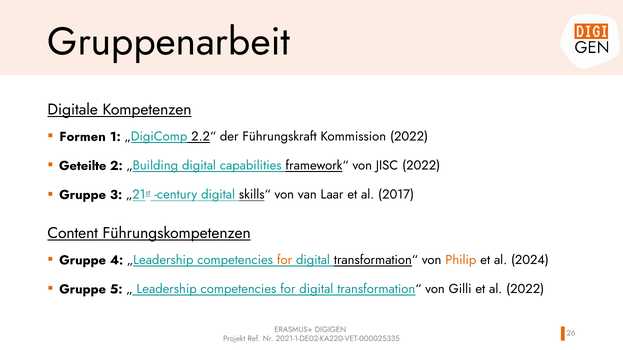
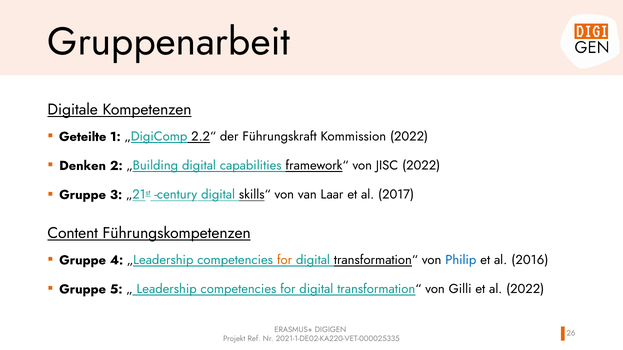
Formen: Formen -> Geteilte (83, 137)
Geteilte: Geteilte -> Denken (83, 166)
Philip colour: orange -> blue (461, 260)
2024: 2024 -> 2016 (530, 260)
